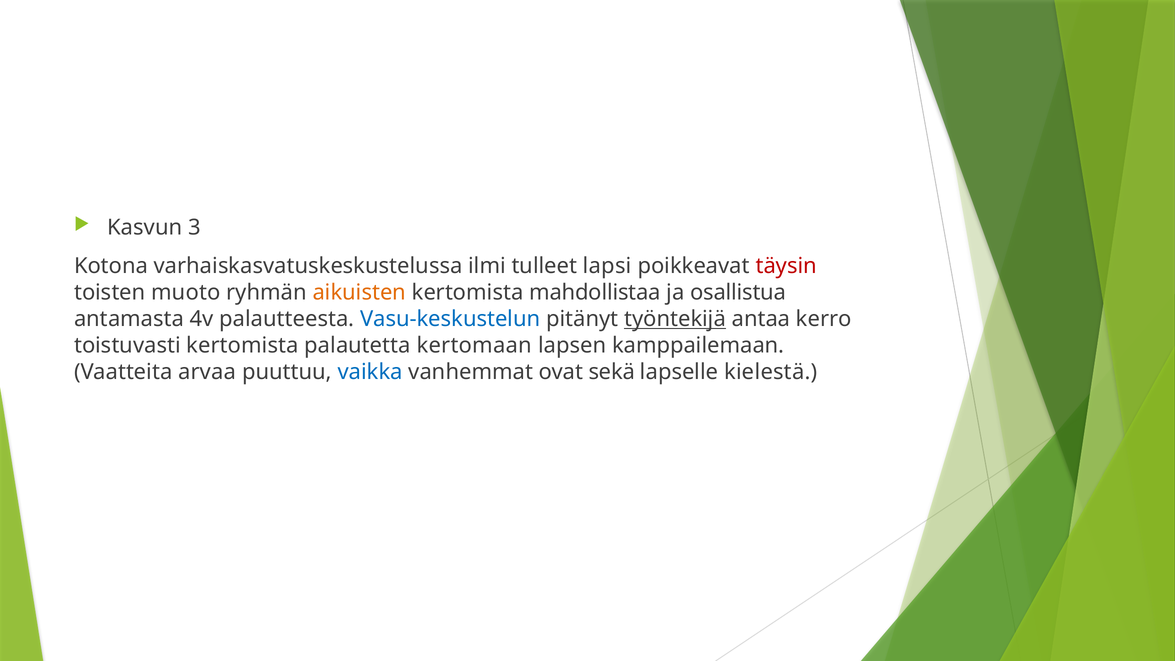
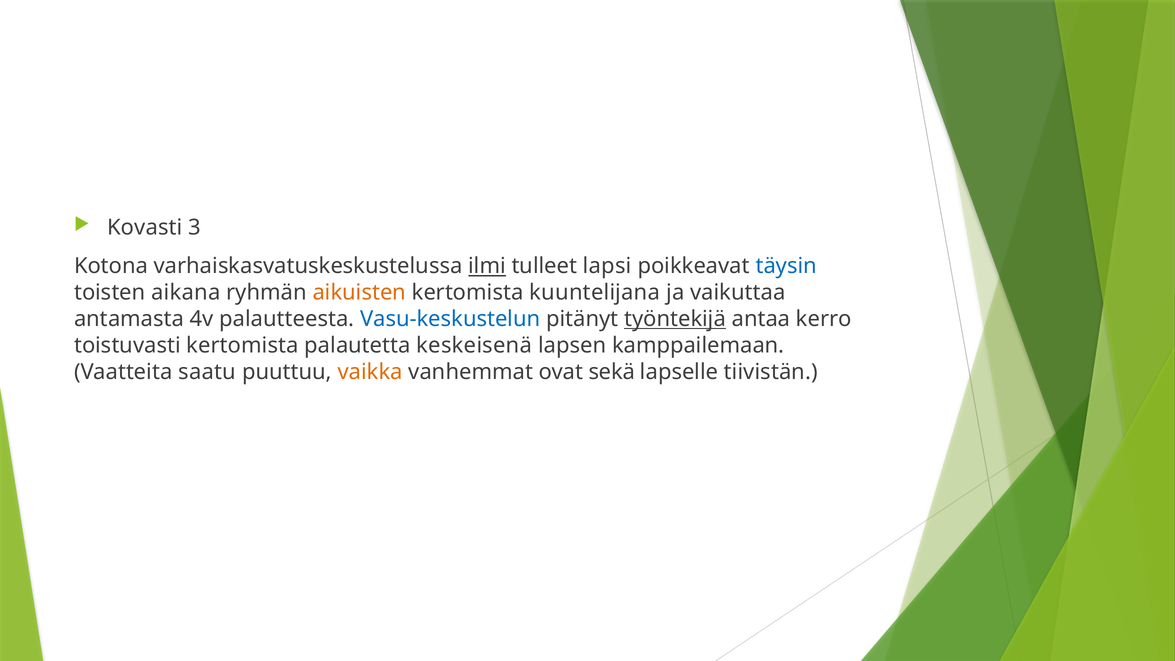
Kasvun: Kasvun -> Kovasti (145, 227)
ilmi underline: none -> present (487, 266)
täysin colour: red -> blue (786, 266)
muoto: muoto -> aikana (186, 293)
mahdollistaa: mahdollistaa -> kuuntelijana (595, 293)
osallistua: osallistua -> vaikuttaa (738, 293)
kertomaan: kertomaan -> keskeisenä (474, 345)
arvaa: arvaa -> saatu (207, 372)
vaikka colour: blue -> orange (370, 372)
kielestä: kielestä -> tiivistän (771, 372)
